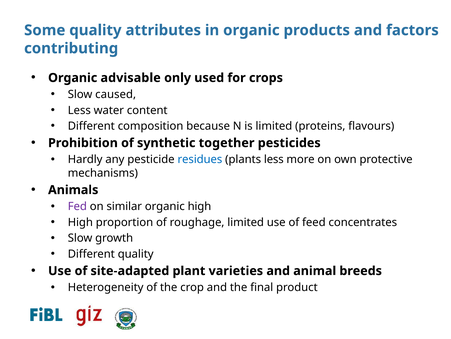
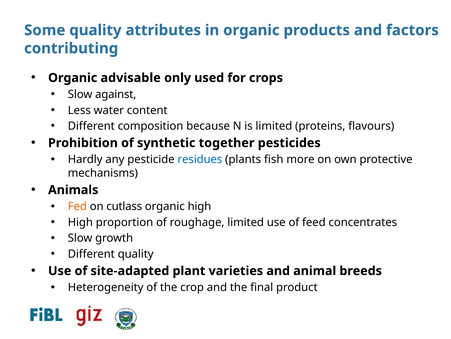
caused: caused -> against (116, 94)
plants less: less -> fish (274, 159)
Fed colour: purple -> orange (77, 206)
similar: similar -> cutlass (124, 206)
